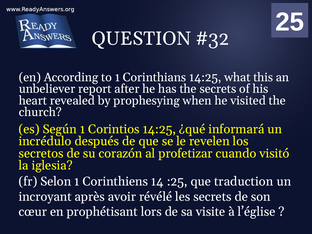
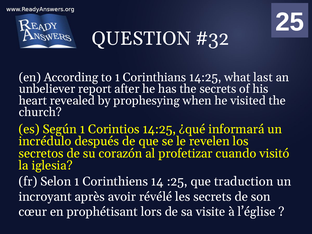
this: this -> last (263, 77)
